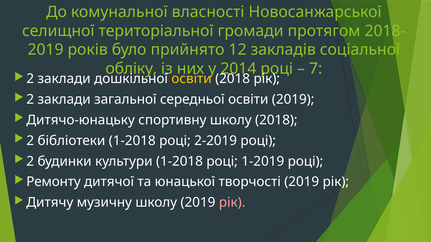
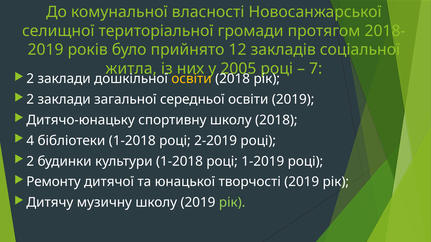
обліку: обліку -> житла (131, 69)
2014: 2014 -> 2005 (238, 69)
2: 2 -> 4 (30, 141)
рік colour: pink -> light green (232, 203)
